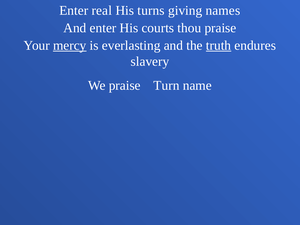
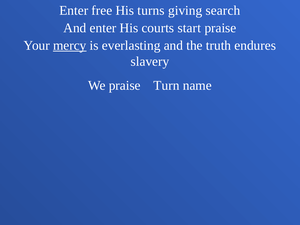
real: real -> free (102, 10)
names: names -> search (223, 10)
thou: thou -> start (189, 28)
truth underline: present -> none (219, 45)
